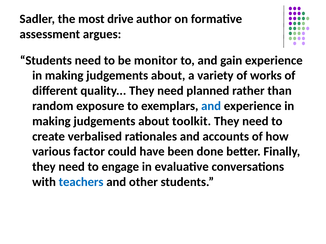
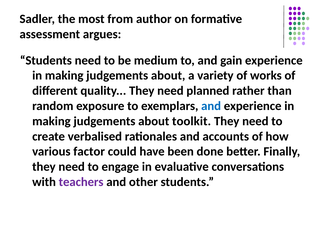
drive: drive -> from (120, 19)
monitor: monitor -> medium (156, 61)
teachers colour: blue -> purple (81, 182)
